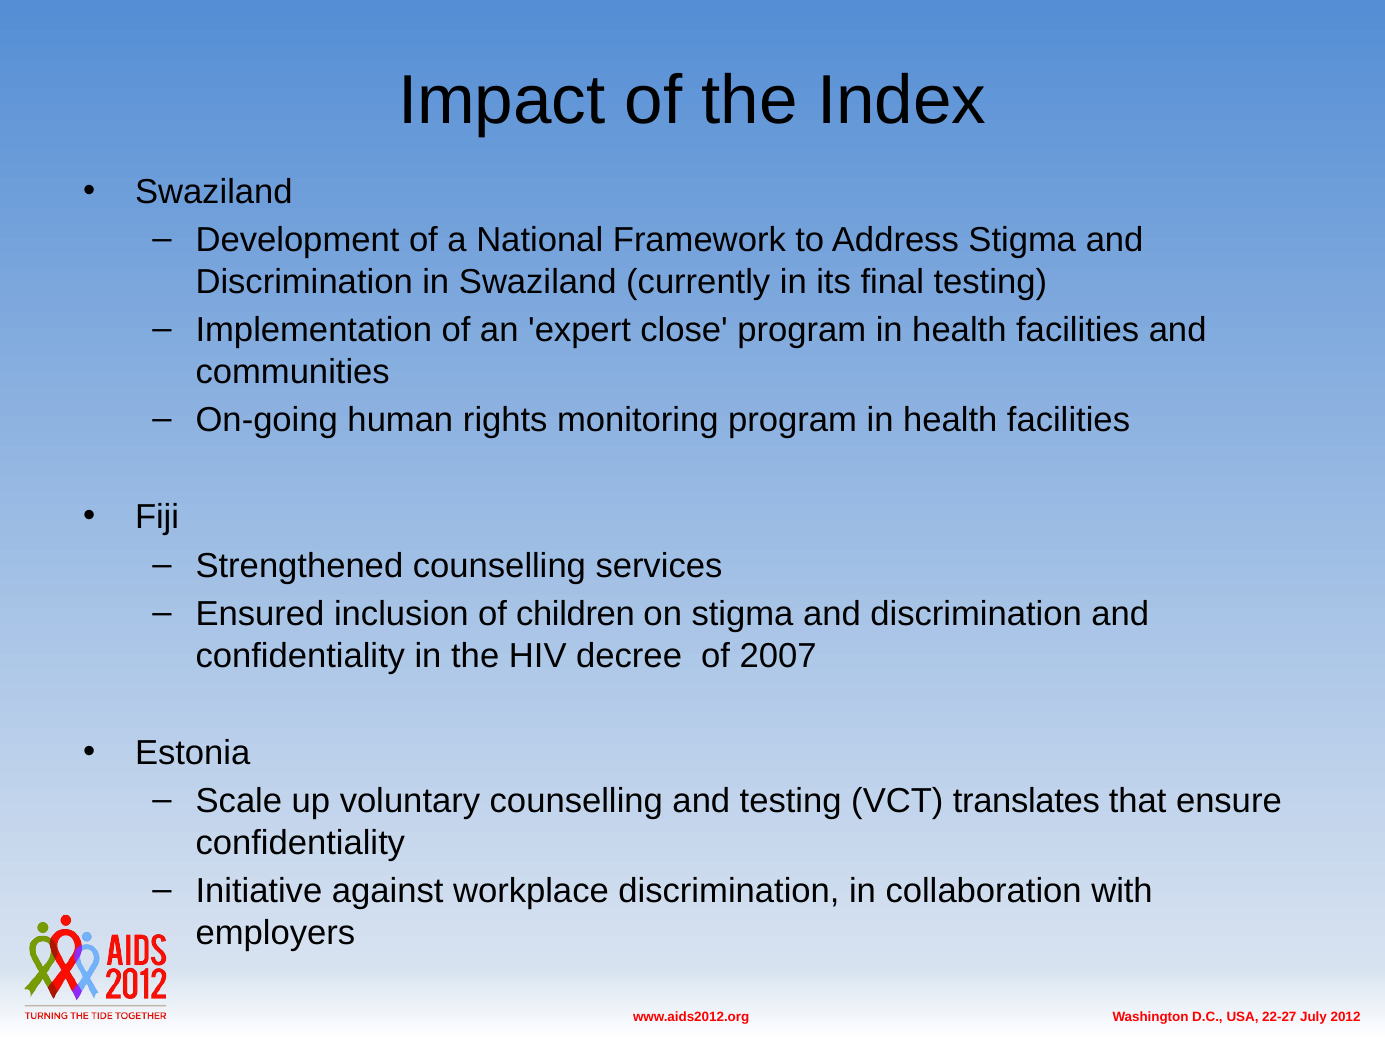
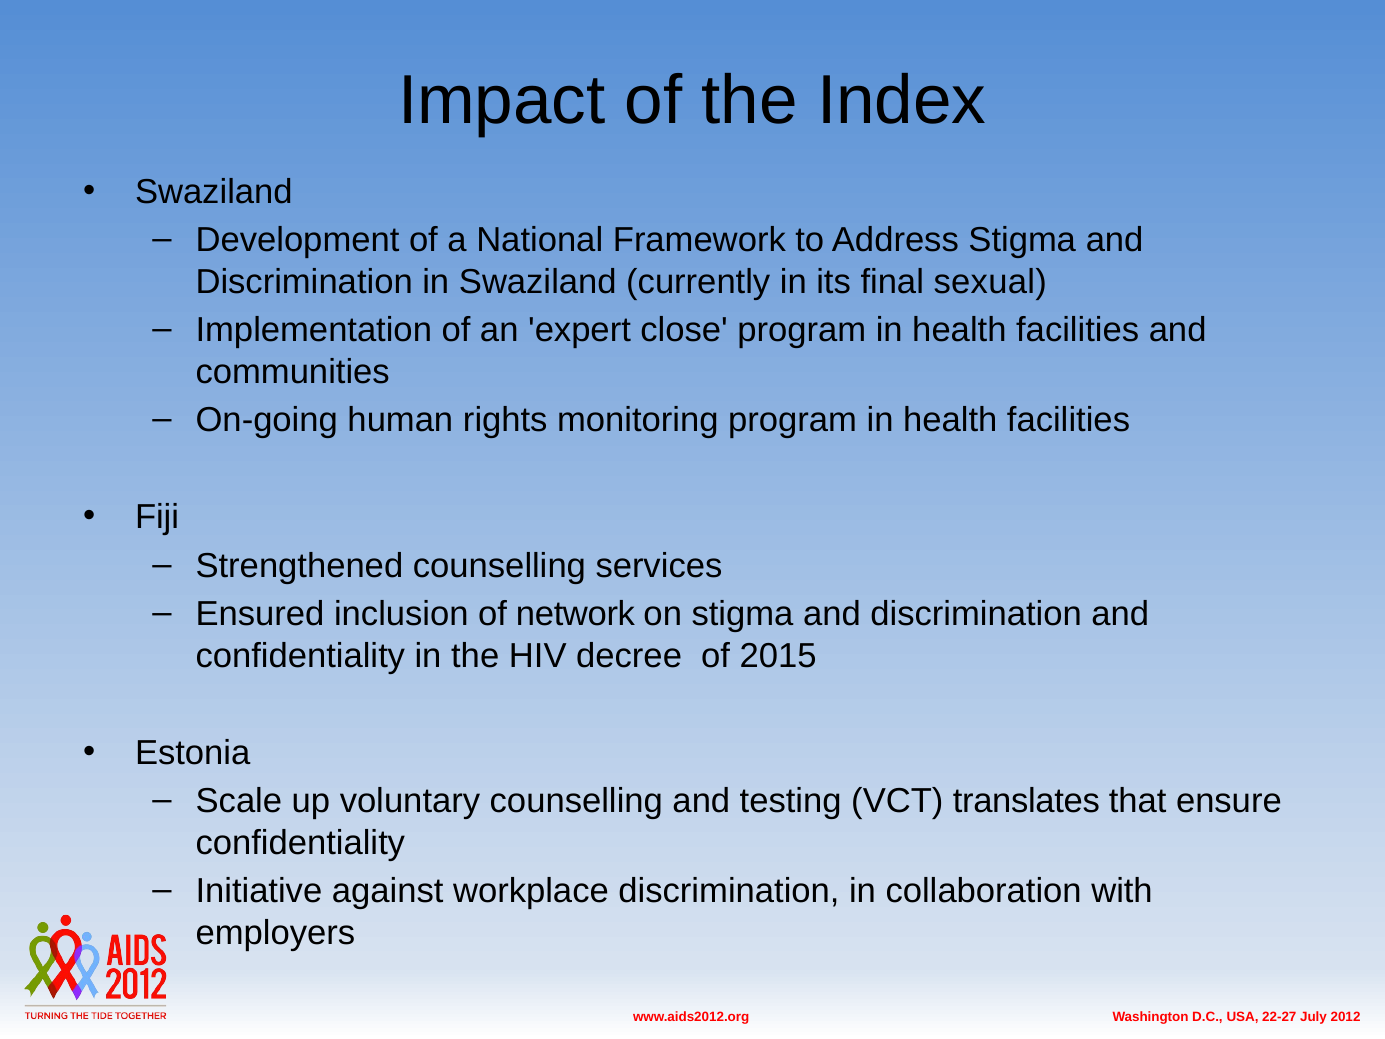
final testing: testing -> sexual (990, 282)
children: children -> network (575, 614)
2007: 2007 -> 2015 (778, 656)
